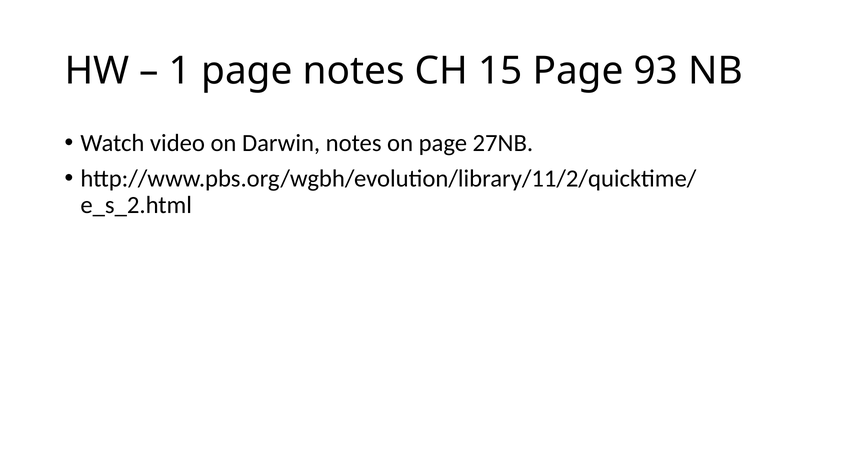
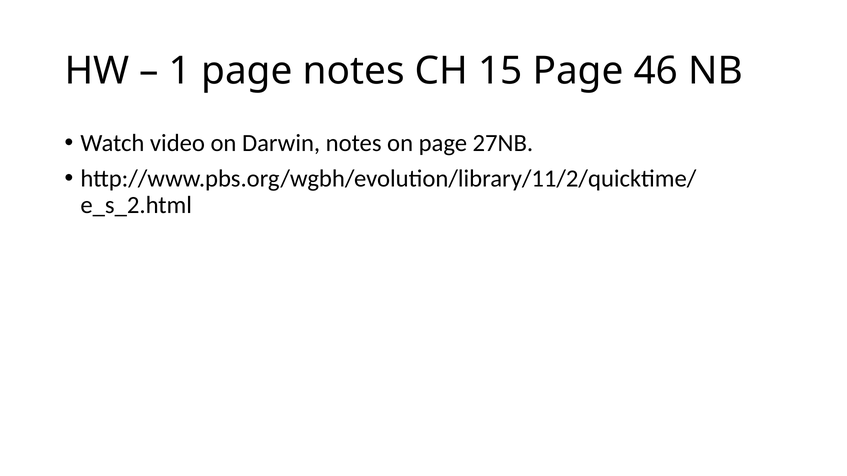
93: 93 -> 46 (656, 71)
